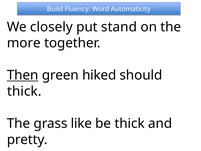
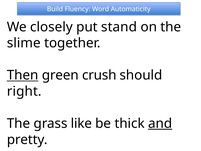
more: more -> slime (24, 43)
hiked: hiked -> crush (99, 75)
thick: thick -> right (24, 91)
and underline: none -> present (160, 123)
